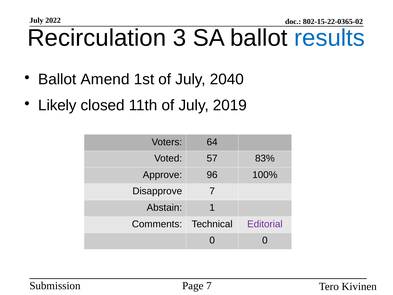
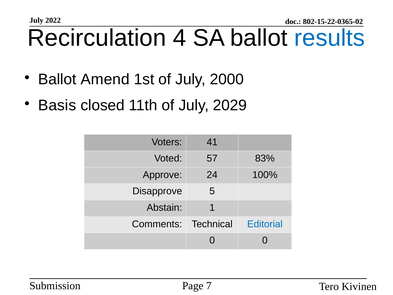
3: 3 -> 4 (179, 38)
2040: 2040 -> 2000 (227, 79)
Likely: Likely -> Basis (57, 105)
2019: 2019 -> 2029 (230, 105)
64: 64 -> 41 (212, 142)
96: 96 -> 24 (212, 175)
Disapprove 7: 7 -> 5 (212, 191)
Editorial colour: purple -> blue (265, 224)
